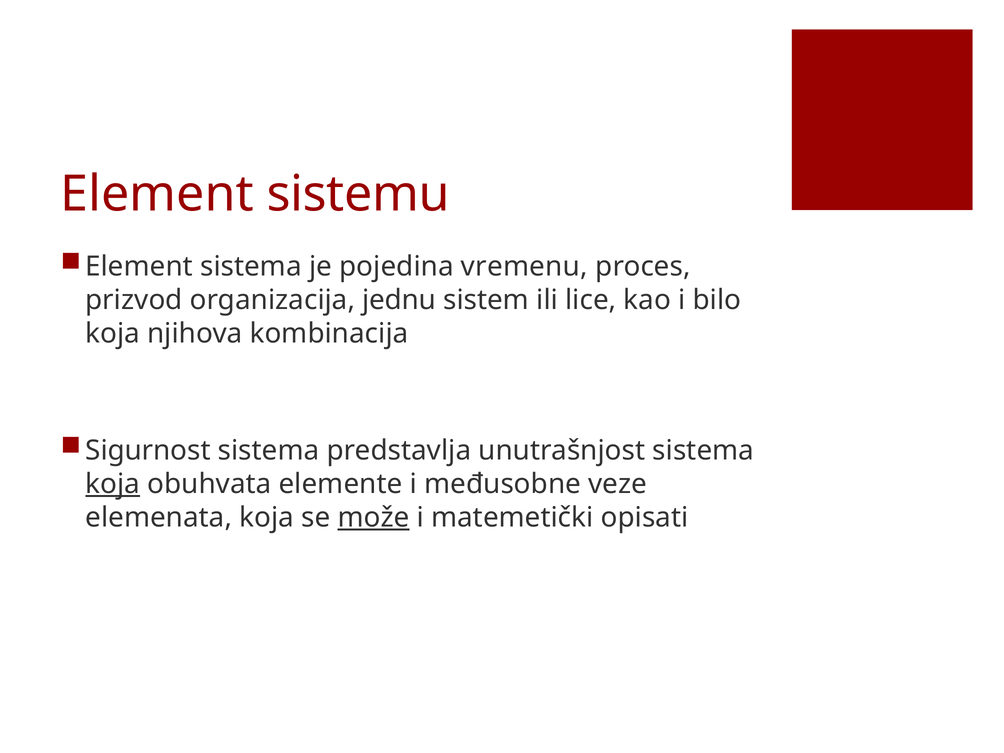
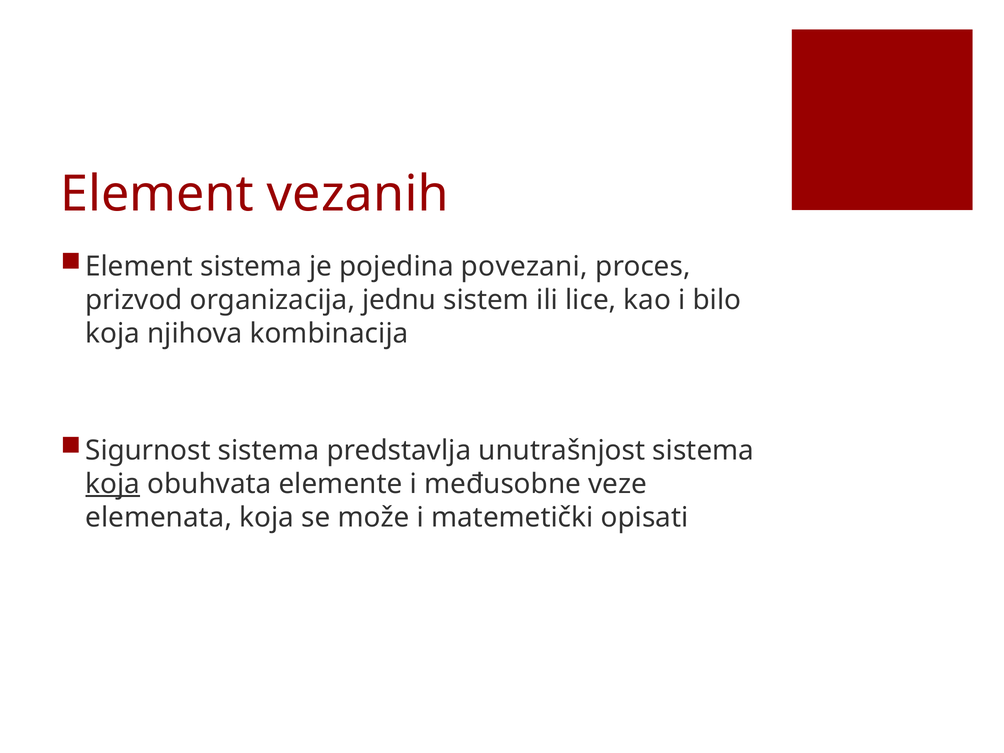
sistemu: sistemu -> vezanih (358, 194)
vremenu: vremenu -> povezani (524, 266)
može underline: present -> none (374, 517)
